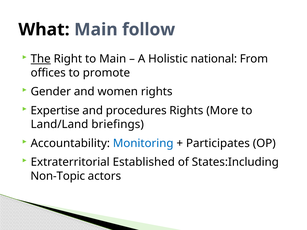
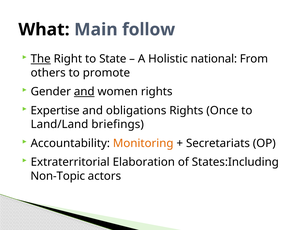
to Main: Main -> State (113, 59)
offices: offices -> others (48, 73)
and underline: none -> present (84, 92)
procedures: procedures -> obligations (136, 111)
More: More -> Once (222, 111)
Monitoring colour: blue -> orange (143, 143)
Participates: Participates -> Secretariats (218, 143)
Established: Established -> Elaboration (144, 162)
